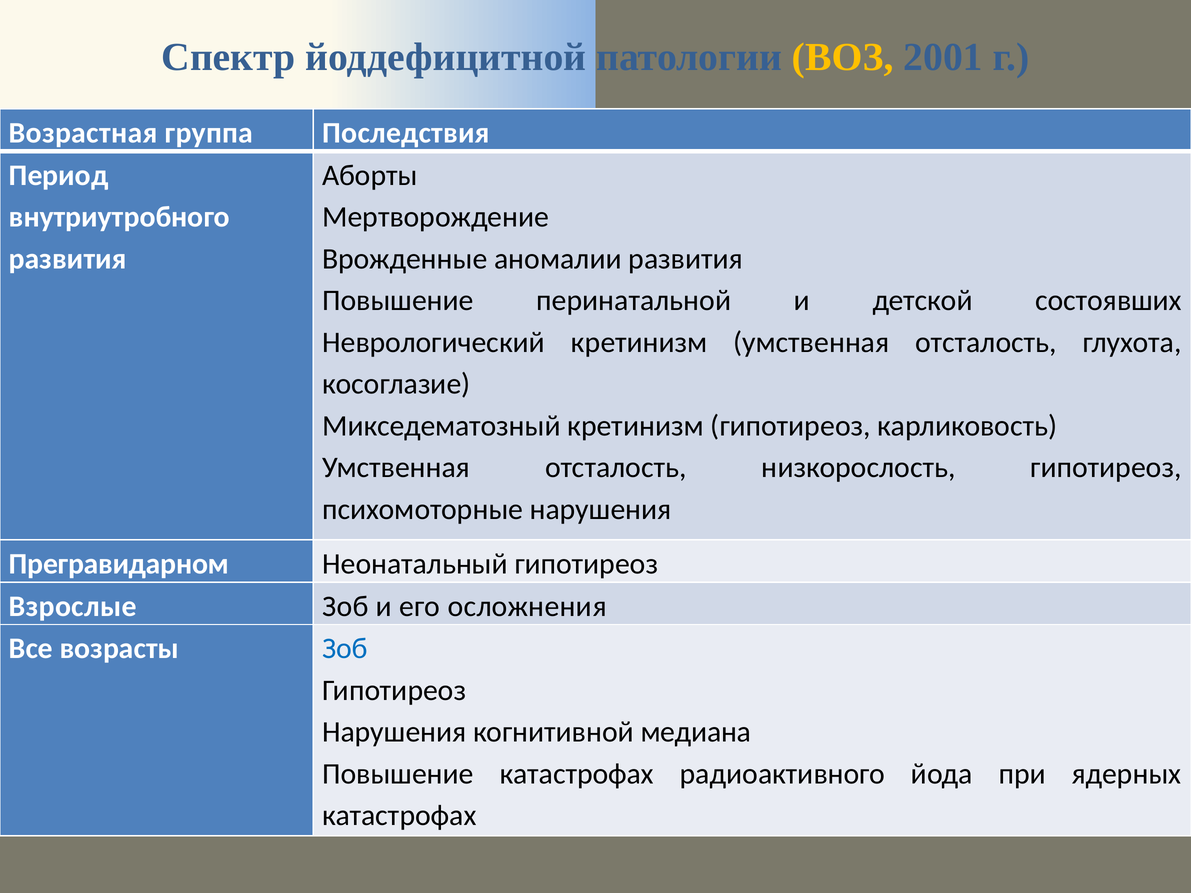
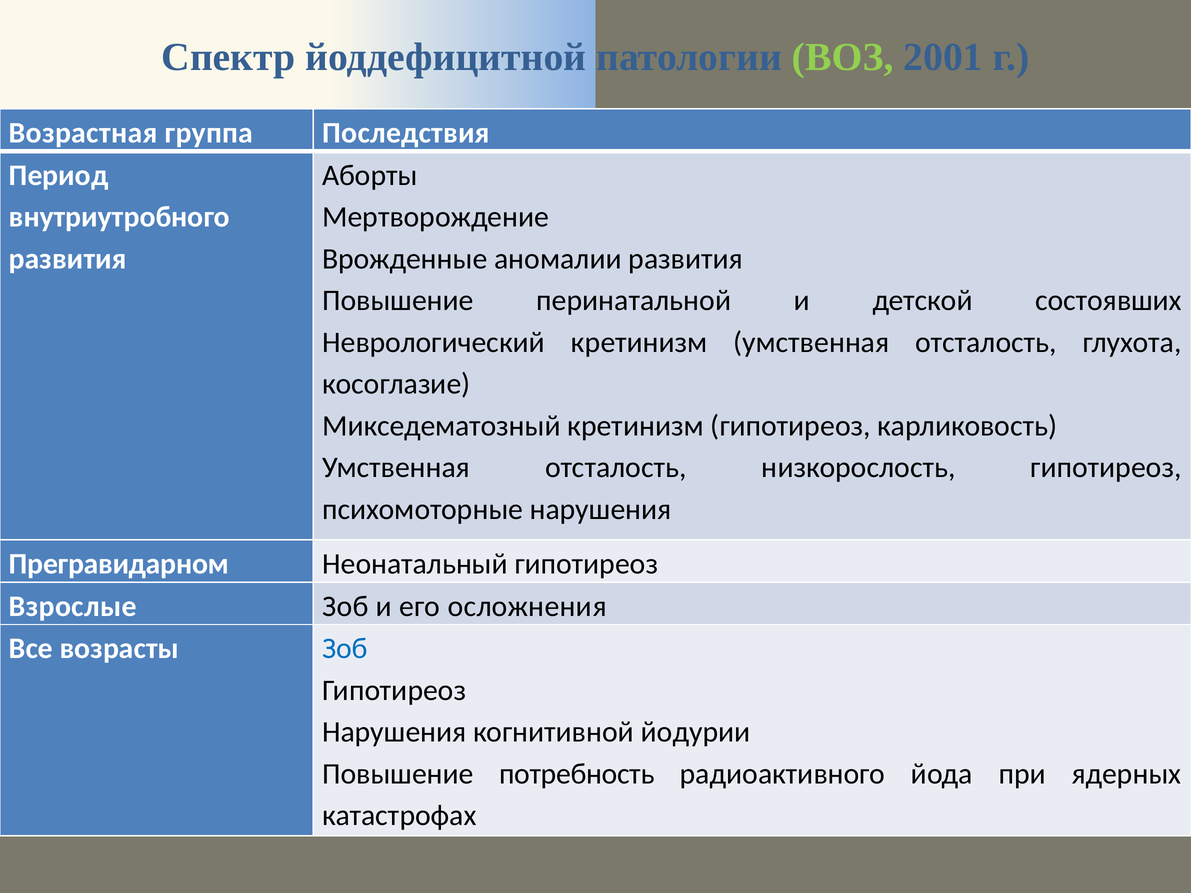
ВОЗ colour: yellow -> light green (843, 57)
медиана: медиана -> йодурии (696, 732)
Повышение катастрофах: катастрофах -> потребность (577, 774)
